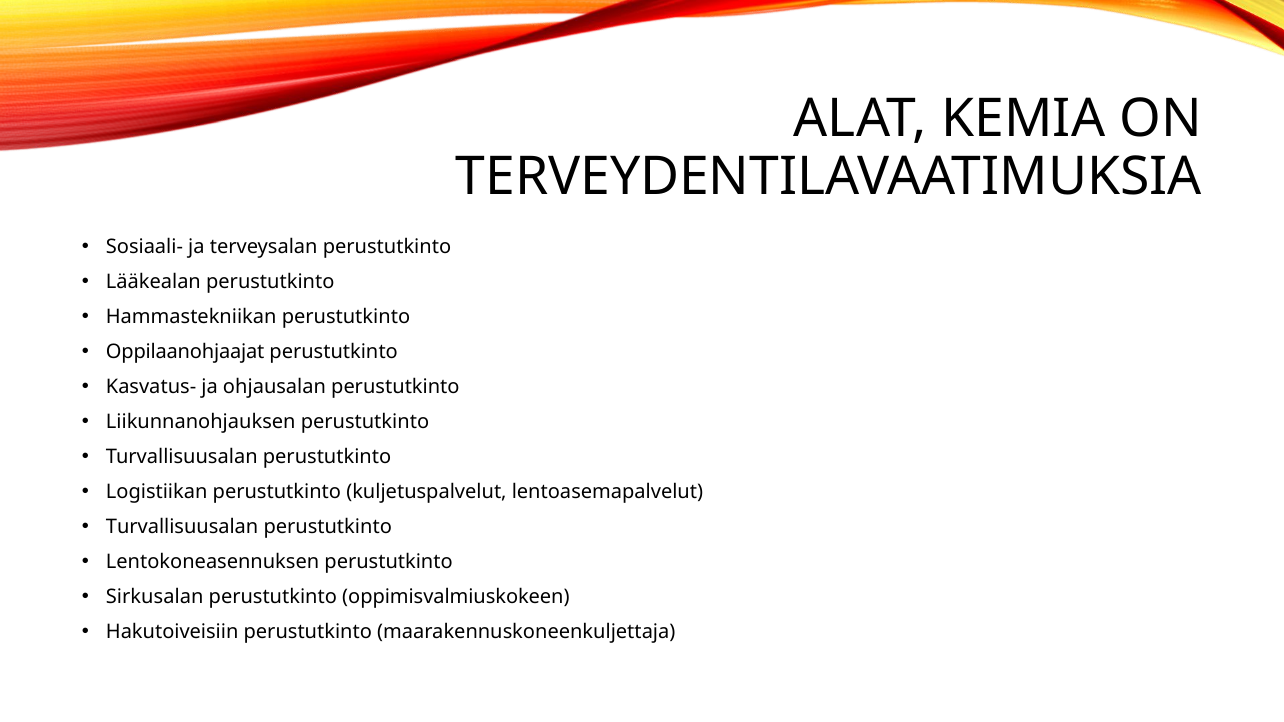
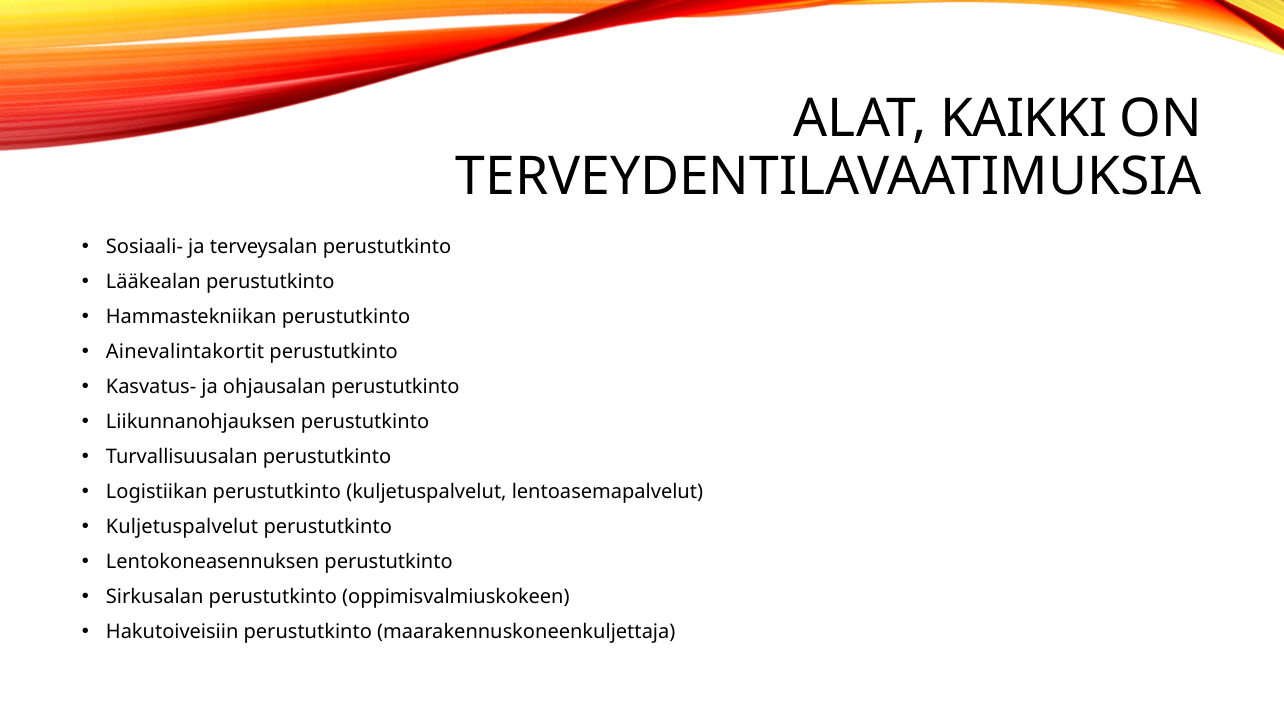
KEMIA: KEMIA -> KAIKKI (1024, 119)
Oppilaanohjaajat: Oppilaanohjaajat -> Ainevalintakortit (185, 352)
Turvallisuusalan: Turvallisuusalan -> Kuljetuspalvelut (182, 527)
